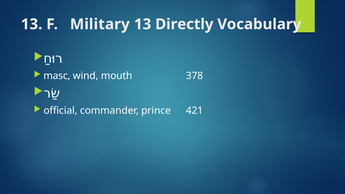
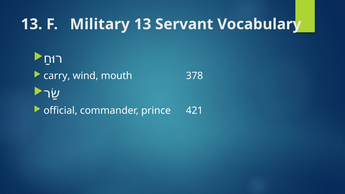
Directly: Directly -> Servant (184, 24)
masc: masc -> carry (57, 76)
